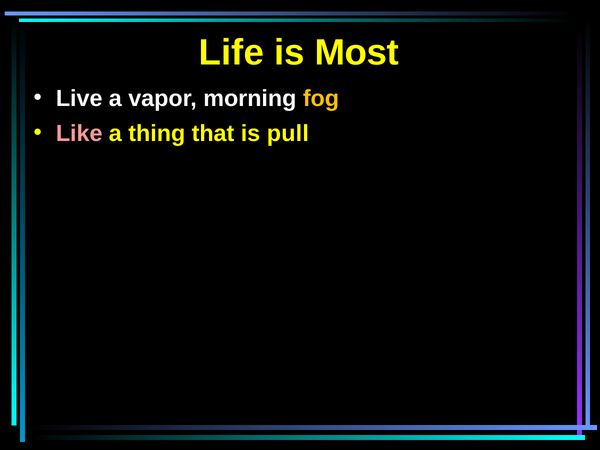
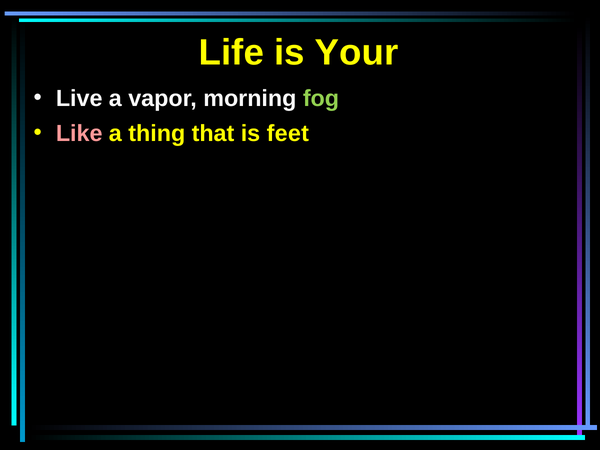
Most: Most -> Your (357, 52)
fog colour: yellow -> light green (321, 99)
pull: pull -> feet (288, 134)
